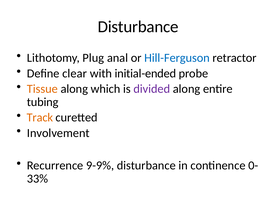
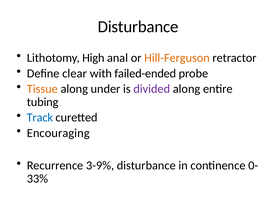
Plug: Plug -> High (93, 58)
Hill-Ferguson colour: blue -> orange (177, 58)
initial-ended: initial-ended -> failed-ended (145, 73)
which: which -> under (106, 89)
Track colour: orange -> blue (40, 118)
Involvement: Involvement -> Encouraging (58, 133)
9-9%: 9-9% -> 3-9% (100, 165)
